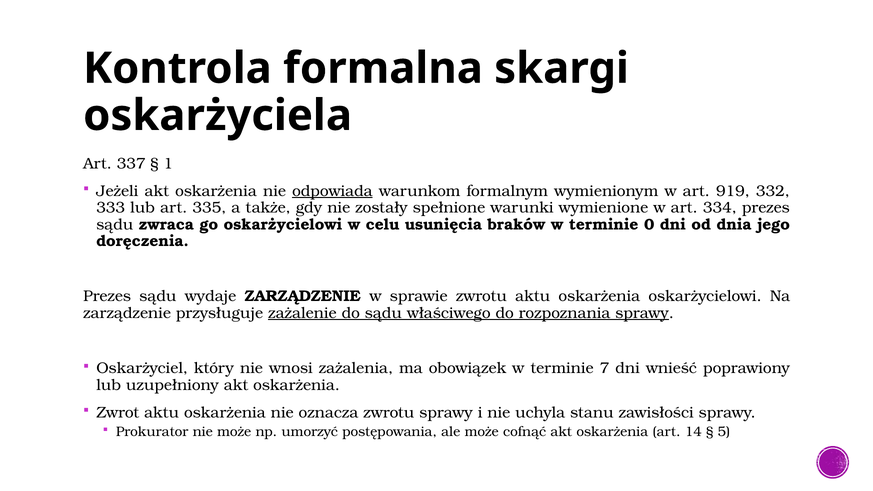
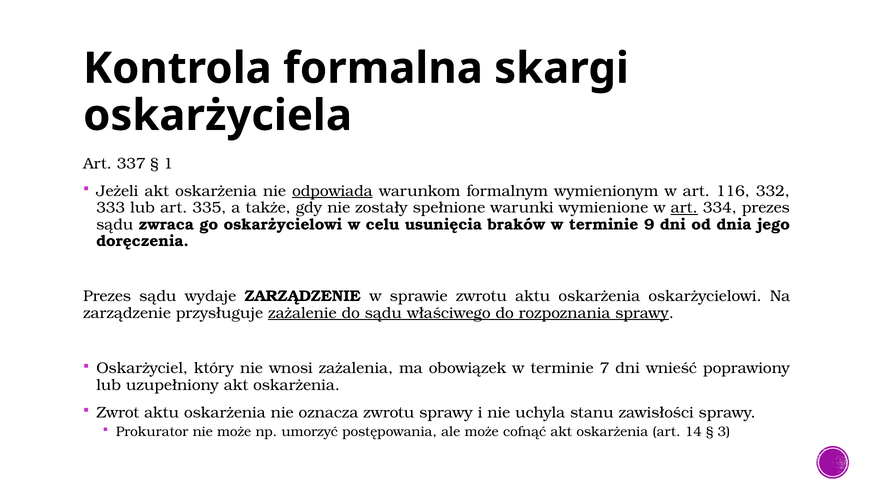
919: 919 -> 116 (733, 191)
art underline: none -> present (684, 208)
0: 0 -> 9 (649, 224)
5: 5 -> 3 (724, 432)
